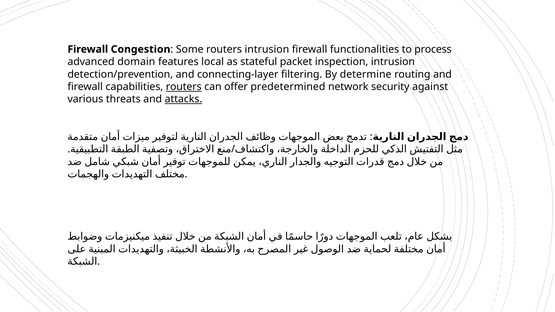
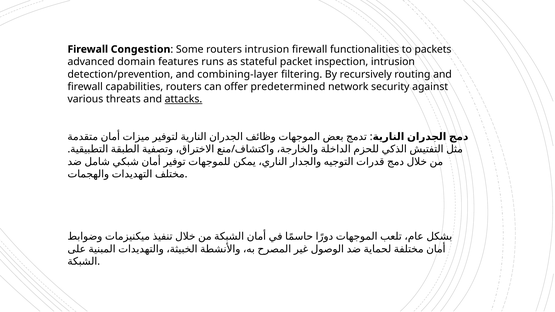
process: process -> packets (433, 49)
local: local -> runs (213, 62)
connecting-layer: connecting-layer -> combining-layer (238, 74)
determine: determine -> recursively (366, 74)
routers underline: present -> none (184, 87)
